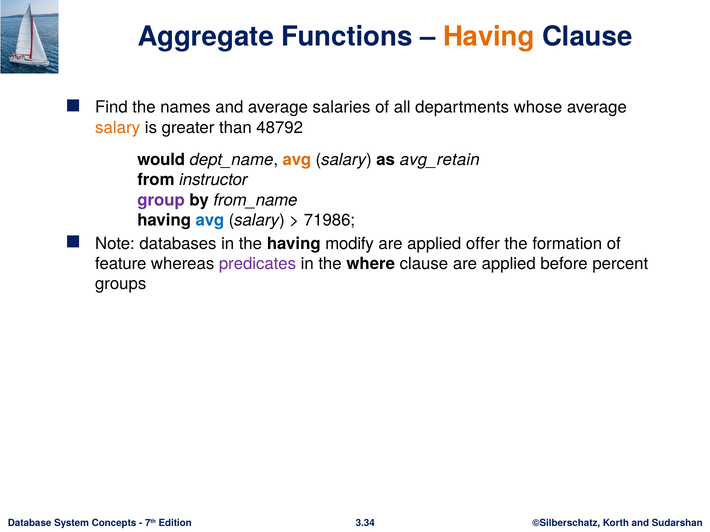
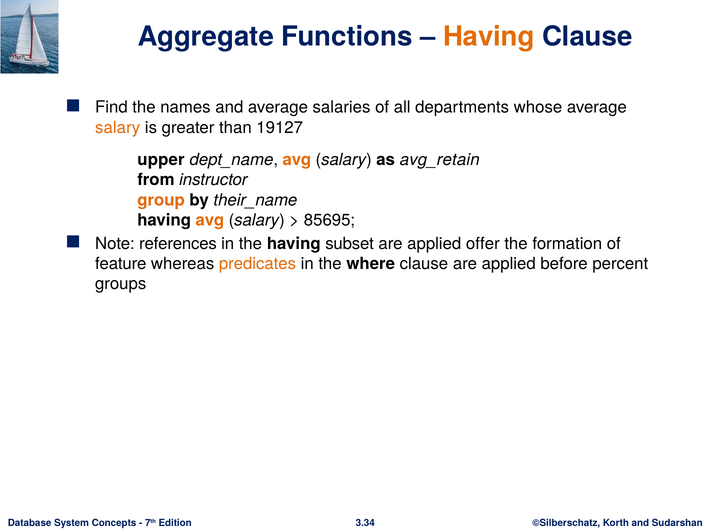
48792: 48792 -> 19127 (280, 128)
would: would -> upper (161, 160)
group colour: purple -> orange (161, 200)
from_name: from_name -> their_name (255, 200)
avg colour: blue -> orange (210, 220)
71986: 71986 -> 85695 (329, 220)
databases: databases -> references (178, 244)
modify: modify -> subset (350, 244)
predicates colour: purple -> orange (257, 264)
